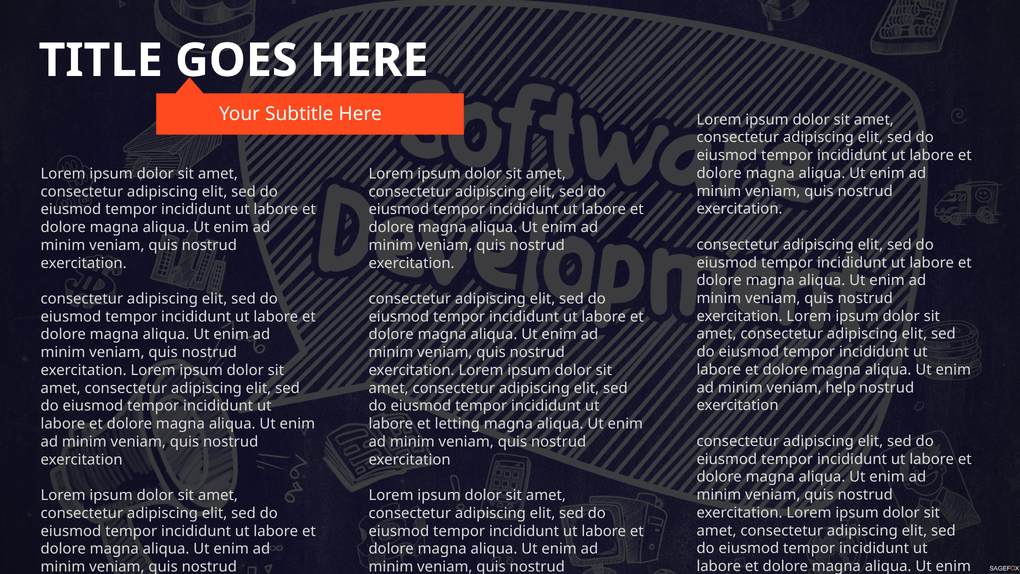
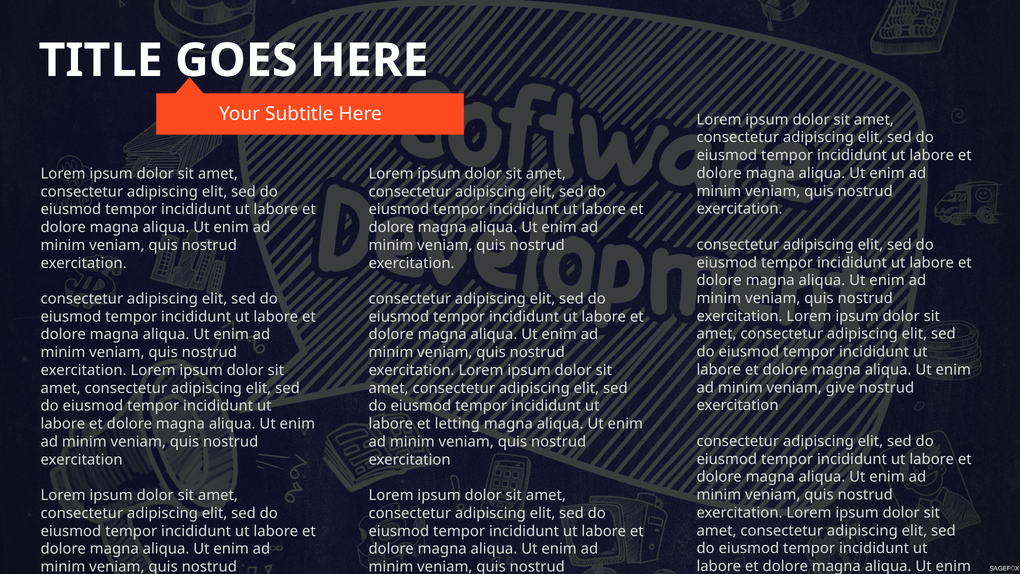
help: help -> give (840, 387)
